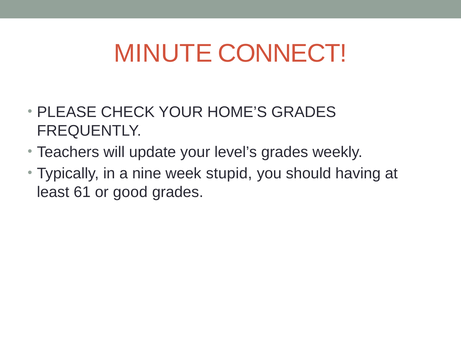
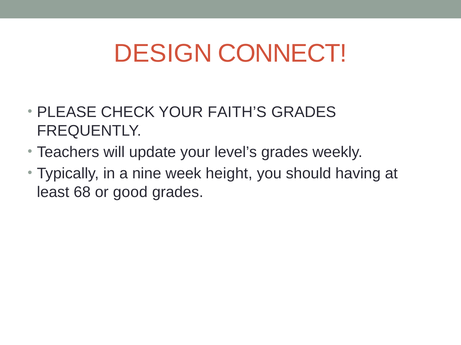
MINUTE: MINUTE -> DESIGN (163, 54)
HOME’S: HOME’S -> FAITH’S (237, 112)
stupid: stupid -> height (229, 174)
61: 61 -> 68 (82, 192)
